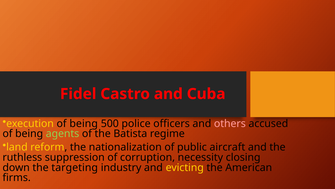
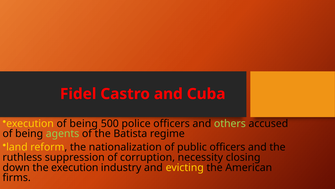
others colour: pink -> light green (230, 123)
public aircraft: aircraft -> officers (227, 147)
the targeting: targeting -> execution (75, 167)
